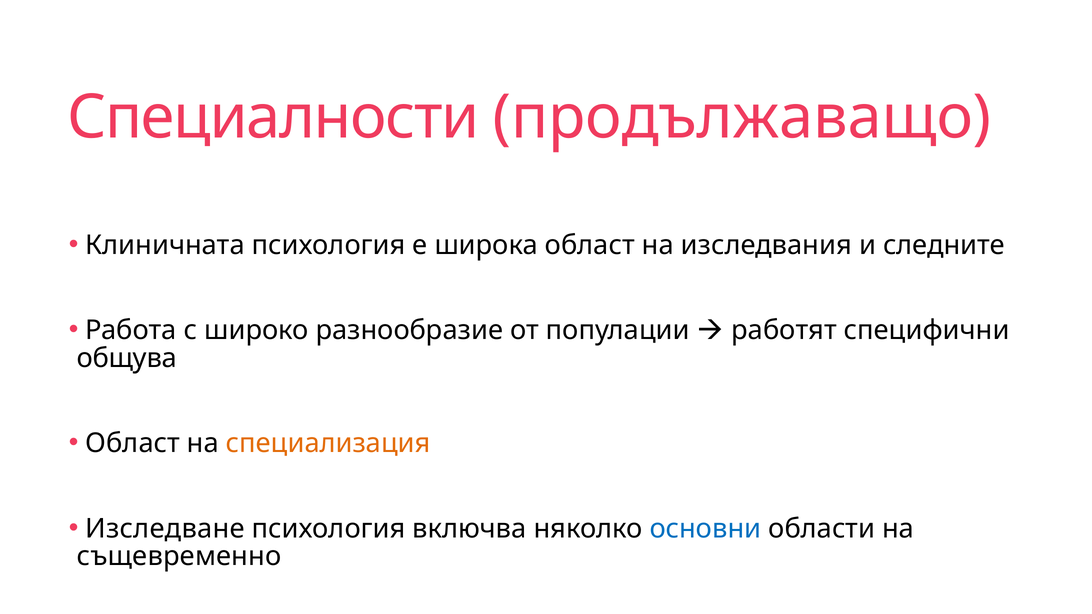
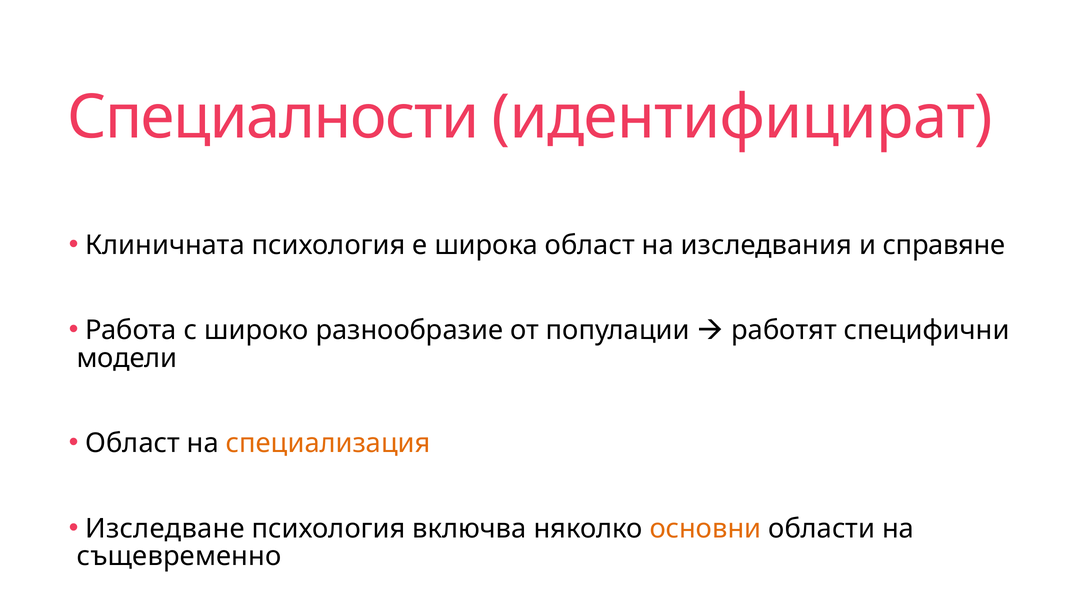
продължаващо: продължаващо -> идентифицират (742, 118)
следните: следните -> справяне (944, 245)
общува: общува -> модели (127, 358)
основни colour: blue -> orange (705, 529)
